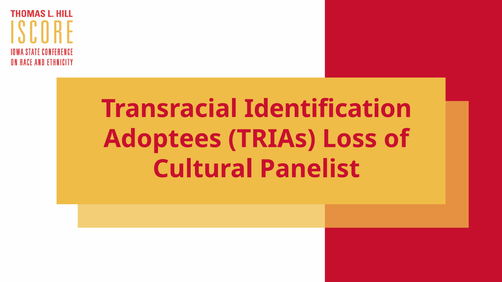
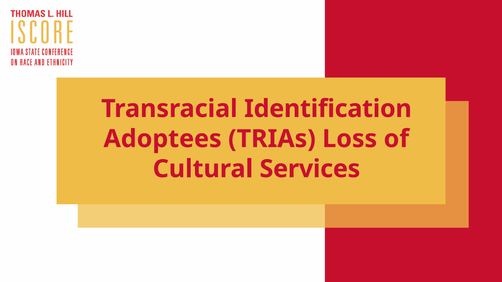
Panelist: Panelist -> Services (310, 169)
